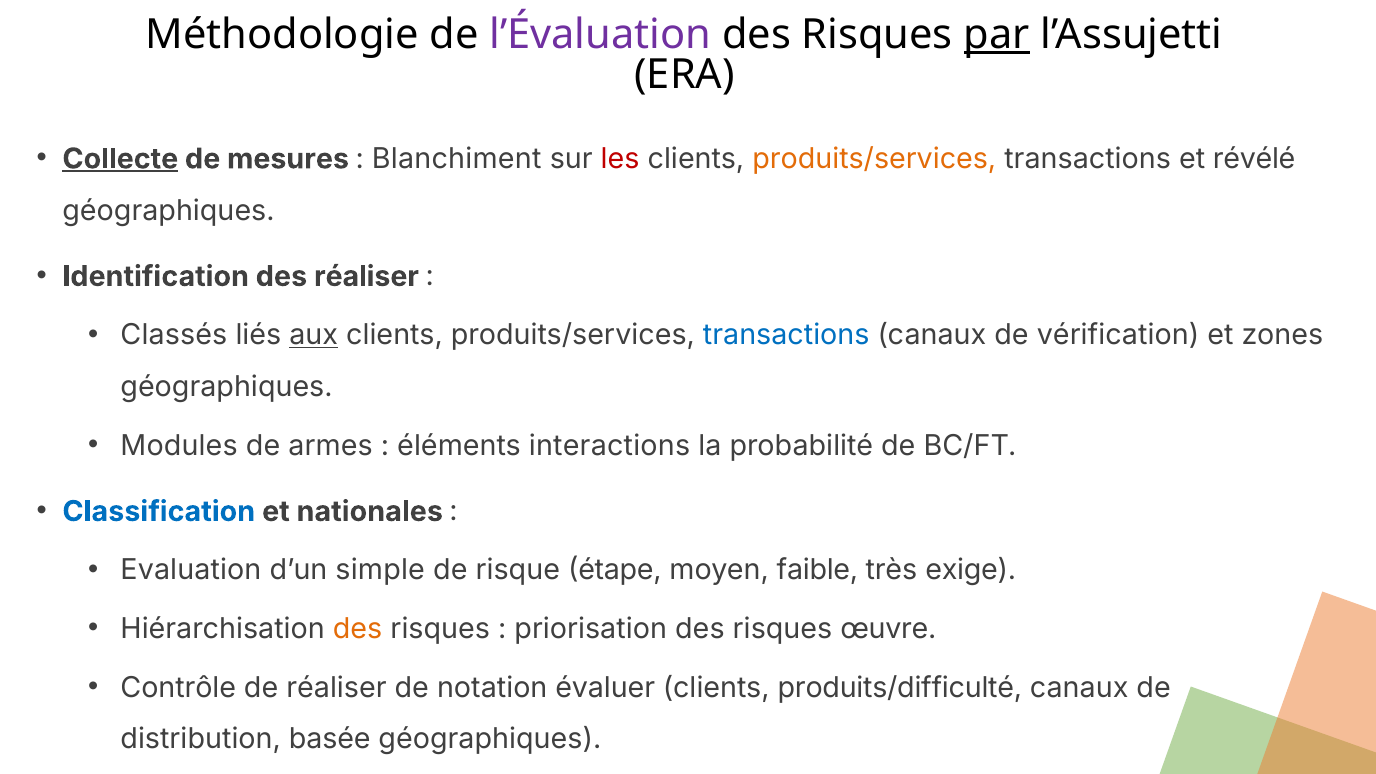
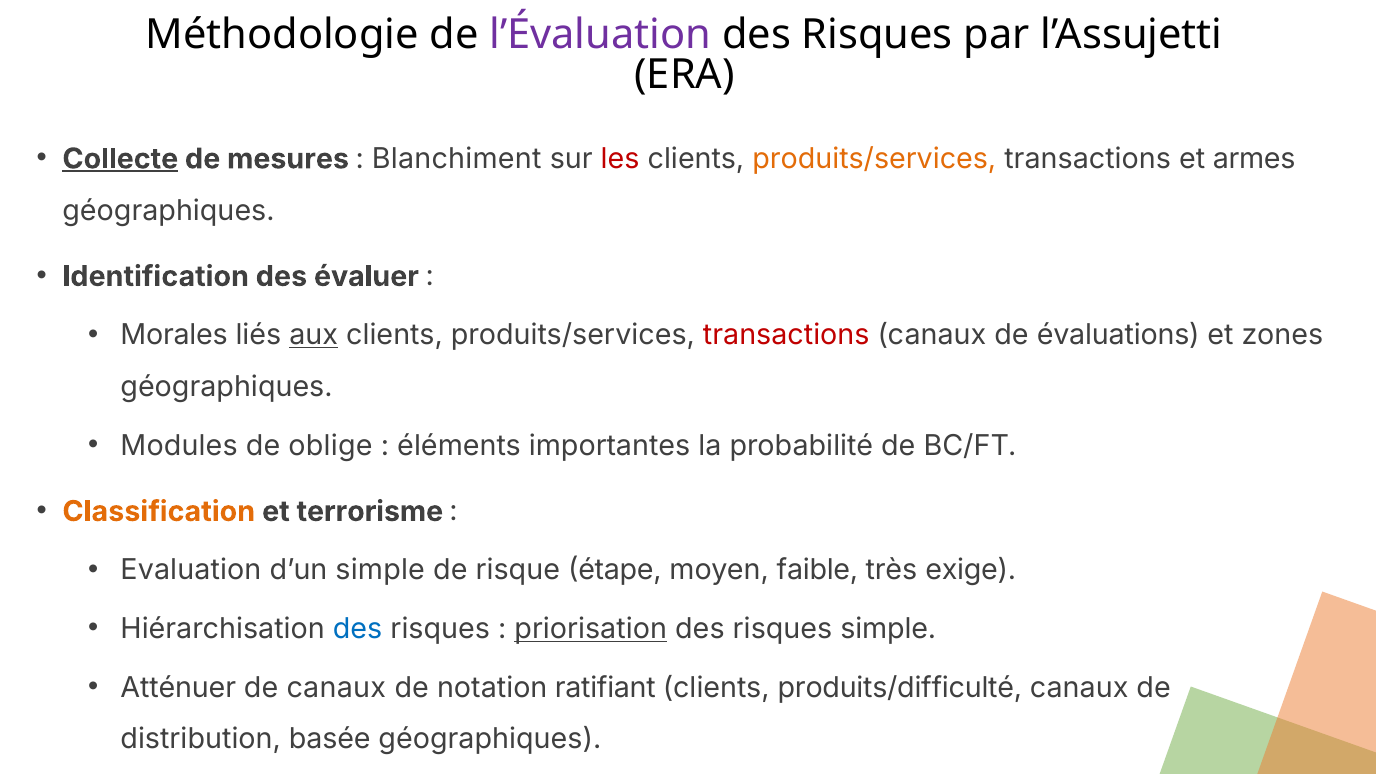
par underline: present -> none (997, 35)
révélé: révélé -> armes (1254, 159)
des réaliser: réaliser -> évaluer (366, 276)
Classés: Classés -> Morales (174, 335)
transactions colour: blue -> red (786, 335)
vérification: vérification -> évaluations (1118, 335)
armes: armes -> oblige (331, 446)
interactions: interactions -> importantes (610, 446)
Classification colour: blue -> orange (159, 512)
nationales: nationales -> terrorisme (370, 512)
des colour: orange -> blue (358, 629)
priorisation underline: none -> present (591, 629)
risques œuvre: œuvre -> simple (888, 629)
Contrôle: Contrôle -> Atténuer (178, 688)
de réaliser: réaliser -> canaux (336, 688)
évaluer: évaluer -> ratifiant (605, 688)
